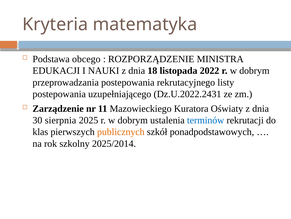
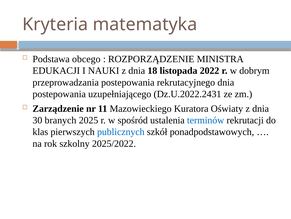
rekrutacyjnego listy: listy -> dnia (226, 82)
sierpnia: sierpnia -> branych (60, 120)
2025 r w dobrym: dobrym -> spośród (133, 120)
publicznych colour: orange -> blue (121, 132)
2025/2014: 2025/2014 -> 2025/2022 (114, 143)
